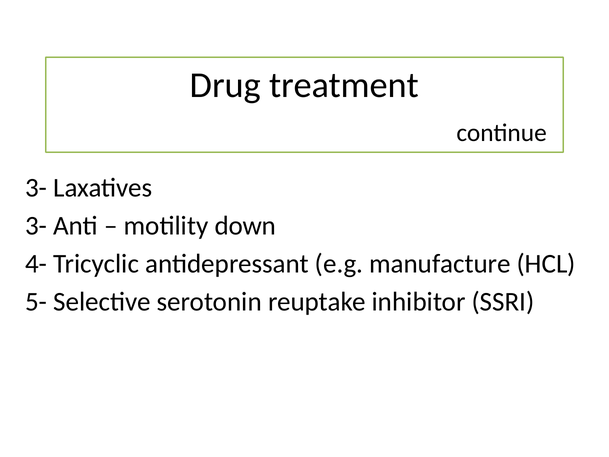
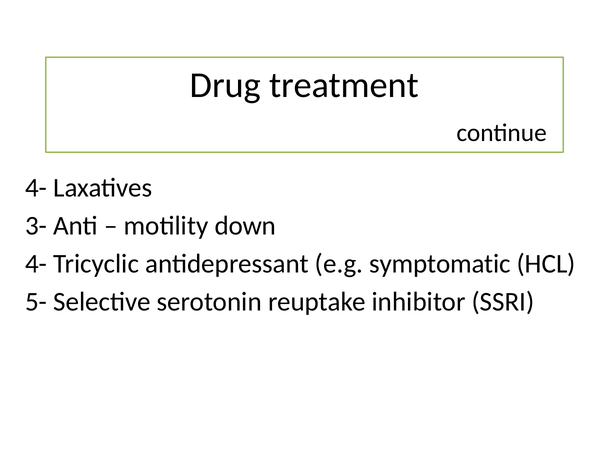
3-: 3- -> 4- (36, 188)
manufacture: manufacture -> symptomatic (440, 264)
